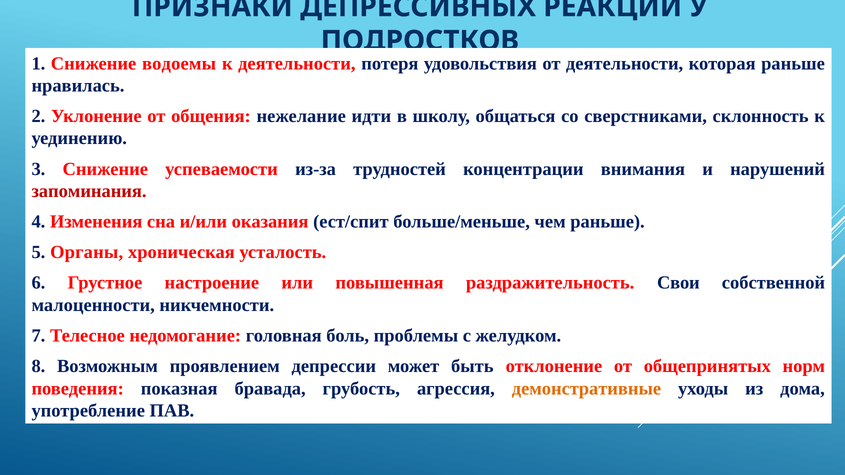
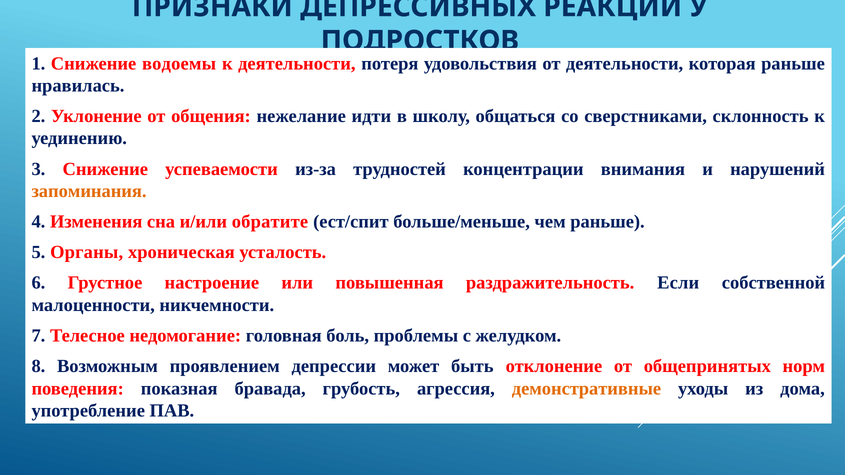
запоминания colour: red -> orange (89, 191)
оказания: оказания -> обратите (270, 222)
Свои: Свои -> Если (678, 283)
